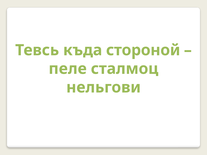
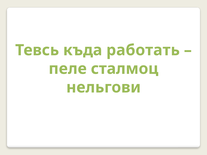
стороной: стороной -> работать (143, 50)
